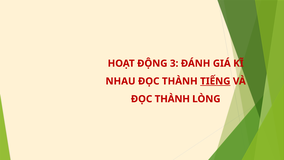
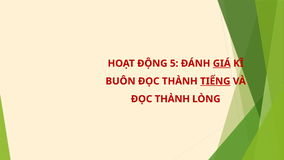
3: 3 -> 5 (174, 63)
GIÁ underline: none -> present (222, 63)
NHAU: NHAU -> BUÔN (121, 81)
